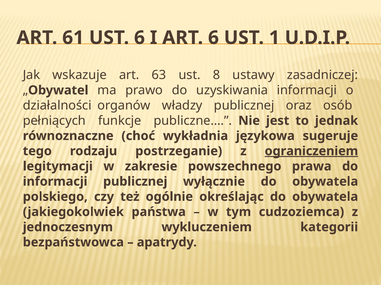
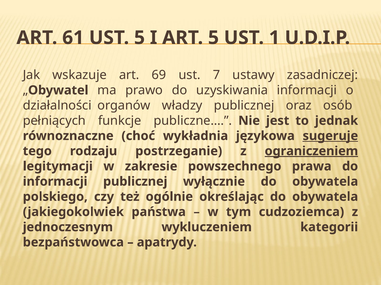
UST 6: 6 -> 5 (139, 38)
ART 6: 6 -> 5 (213, 38)
63: 63 -> 69 (159, 75)
8: 8 -> 7 (216, 75)
sugeruje underline: none -> present (330, 136)
